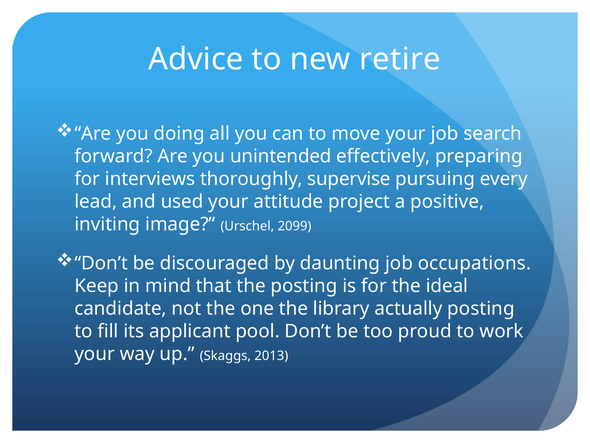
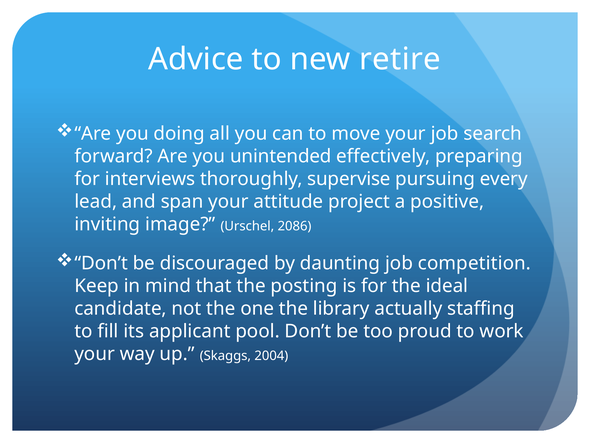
used: used -> span (182, 201)
2099: 2099 -> 2086 (295, 226)
occupations: occupations -> competition (474, 263)
actually posting: posting -> staffing (481, 308)
2013: 2013 -> 2004 (271, 355)
